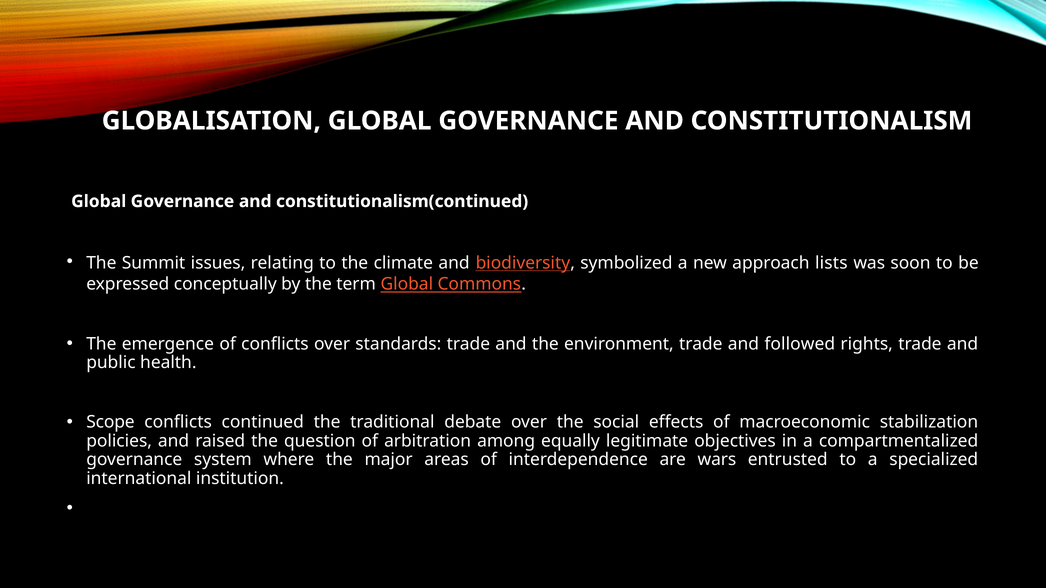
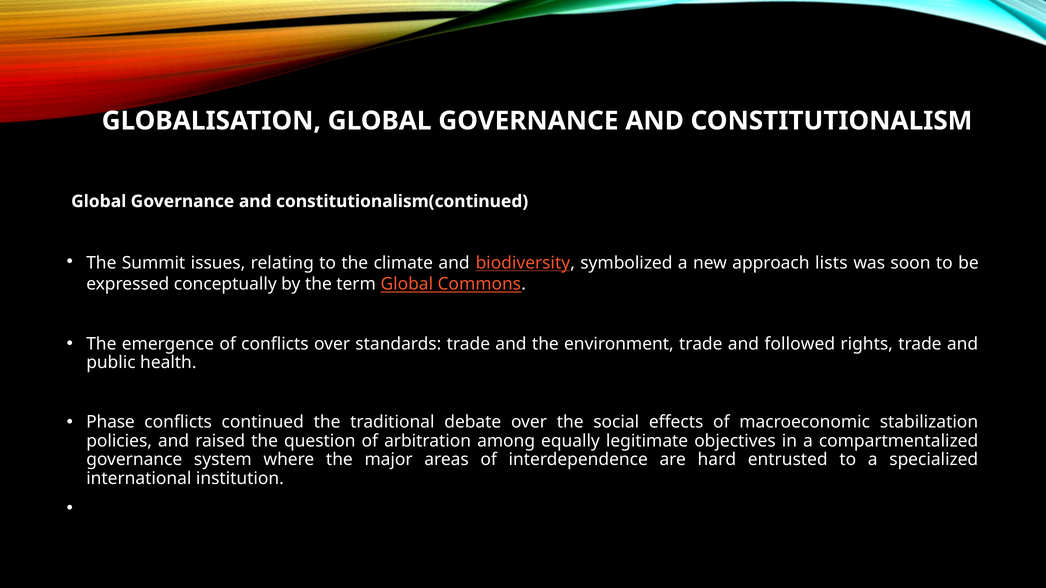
Scope: Scope -> Phase (110, 422)
wars: wars -> hard (717, 460)
